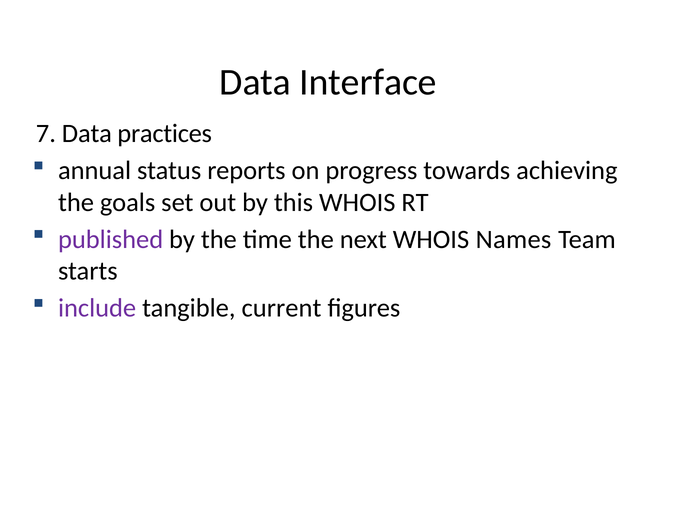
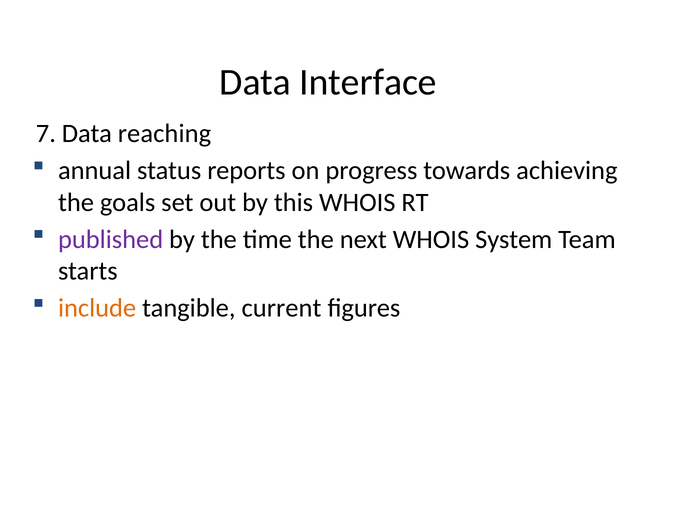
practices: practices -> reaching (164, 134)
Names: Names -> System (514, 240)
include colour: purple -> orange (97, 309)
